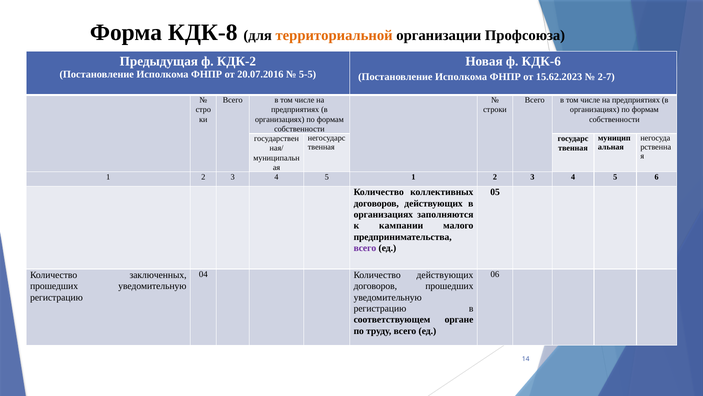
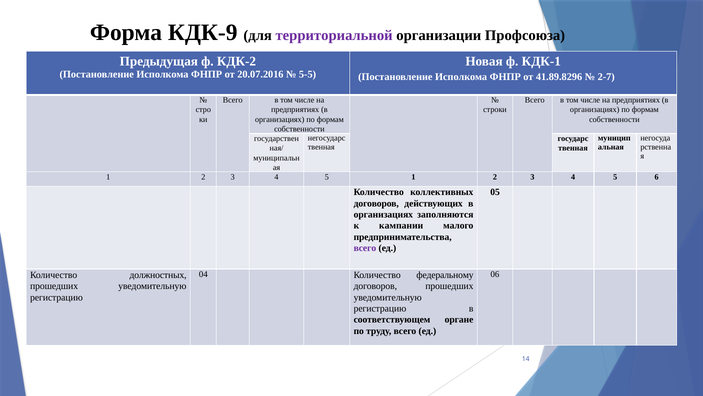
КДК-8: КДК-8 -> КДК-9 (203, 33)
территориальной colour: orange -> purple (334, 36)
КДК-6: КДК-6 -> КДК-1 (541, 61)
15.62.2023: 15.62.2023 -> 41.89.8296 (559, 77)
Количество действующих: действующих -> федеральному (445, 275)
заключенных: заключенных -> должностных (158, 275)
